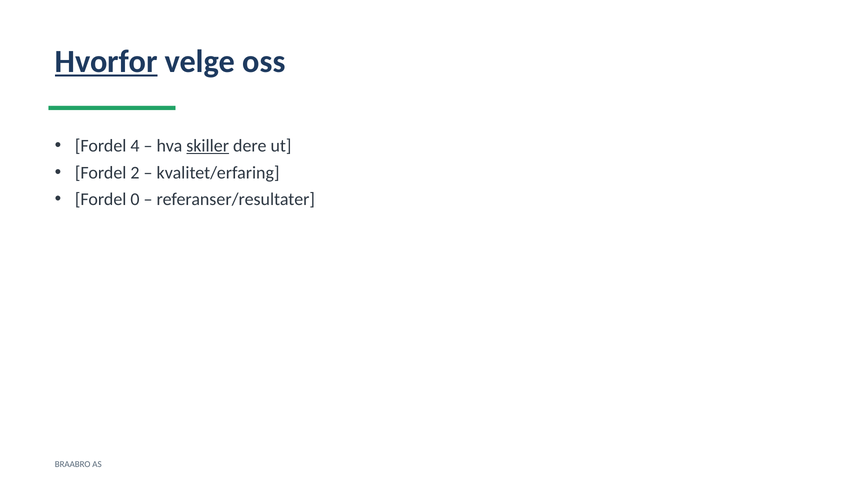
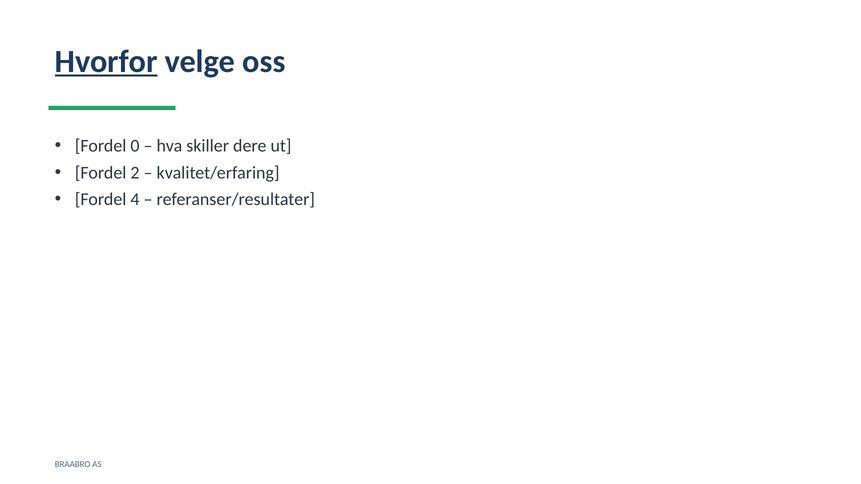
4: 4 -> 0 (135, 146)
skiller underline: present -> none (208, 146)
0: 0 -> 4 (135, 200)
